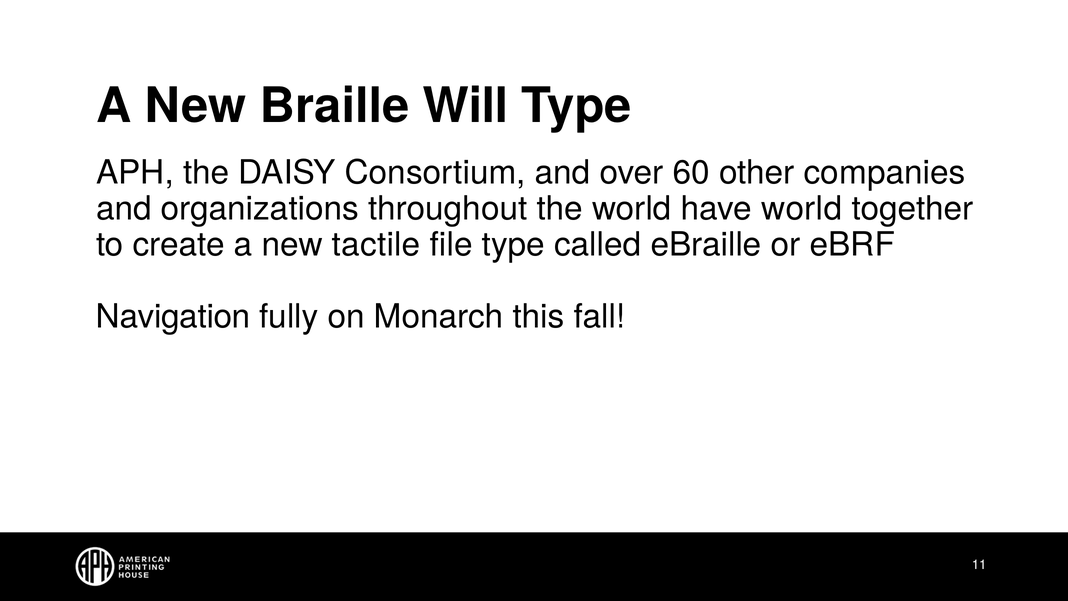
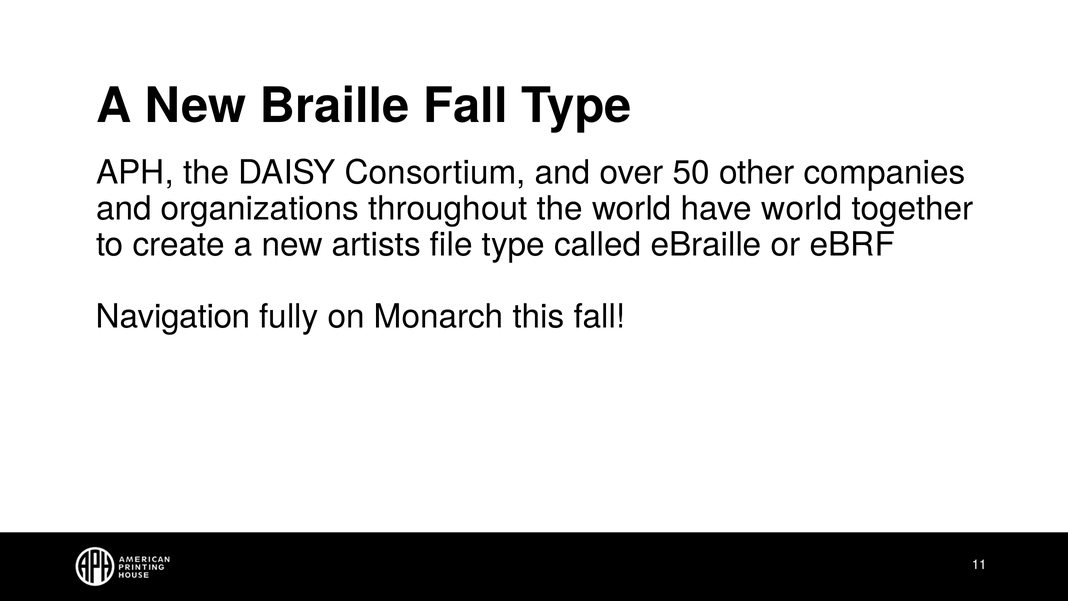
Braille Will: Will -> Fall (465, 106)
60: 60 -> 50 (691, 173)
tactile: tactile -> artists (376, 245)
